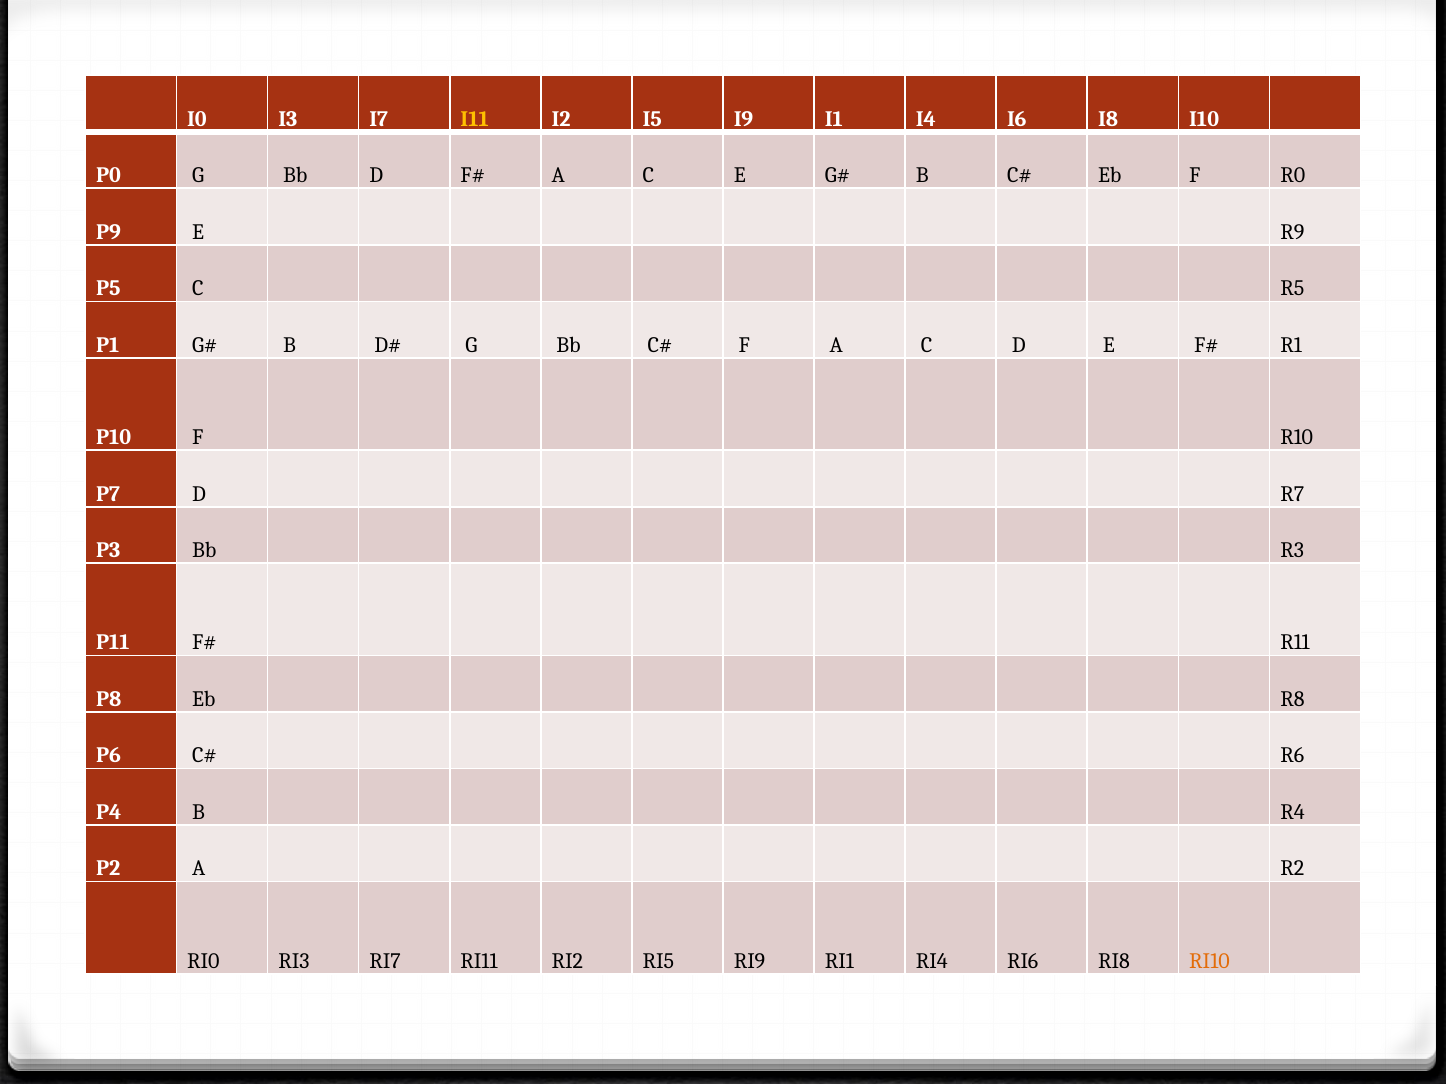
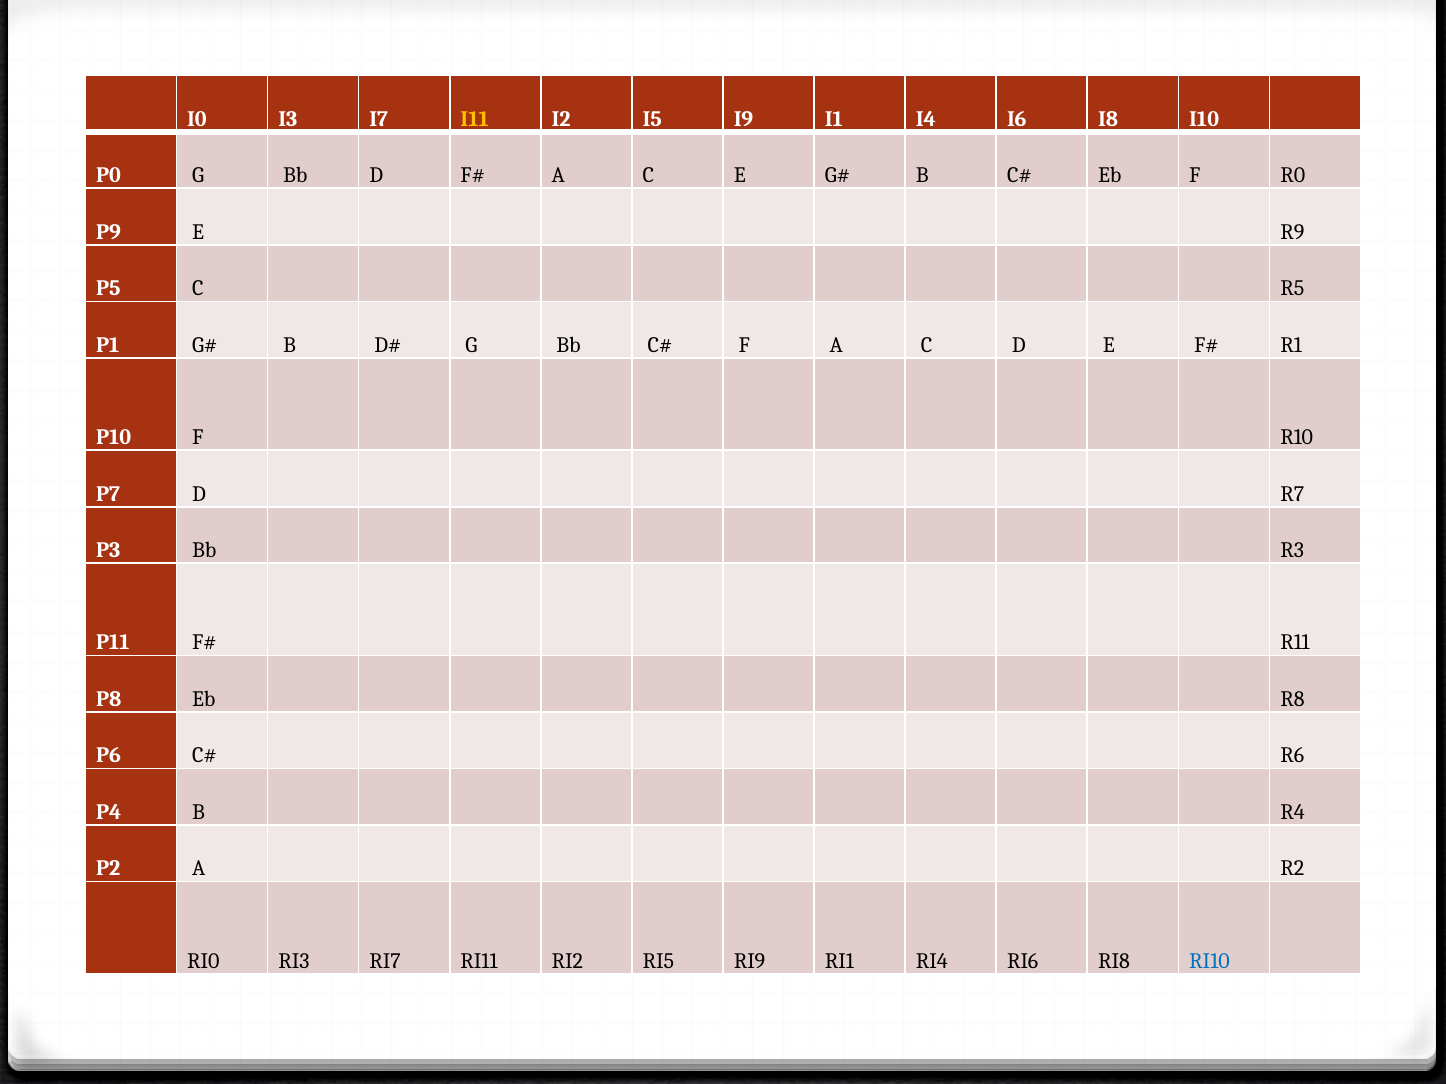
RI10 colour: orange -> blue (1209, 961)
